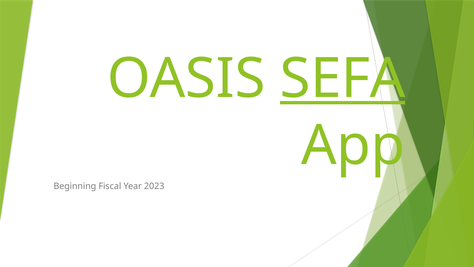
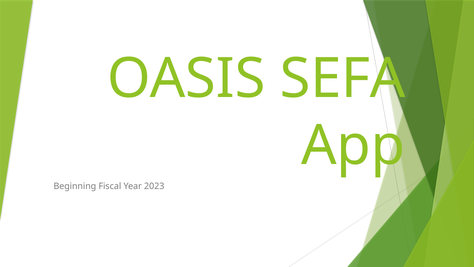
SEFA underline: present -> none (343, 79)
